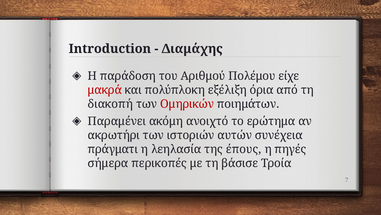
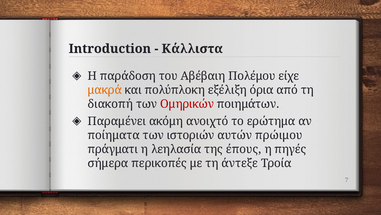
Διαμάχης: Διαμάχης -> Κάλλιστα (192, 49)
Αριθμού: Αριθμού -> Αβέβαιη (203, 76)
μακρά colour: red -> orange (105, 90)
ακρωτήρι: ακρωτήρι -> ποίηματα (114, 135)
συνέχεια: συνέχεια -> πρώιμου (279, 135)
βάσισε: βάσισε -> άντεξε (240, 163)
